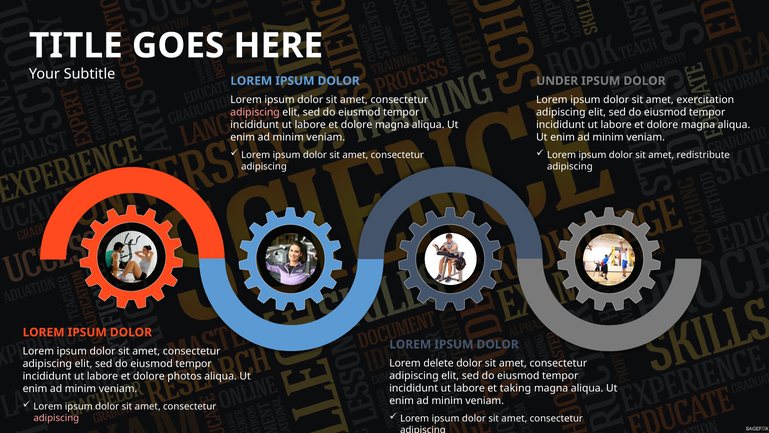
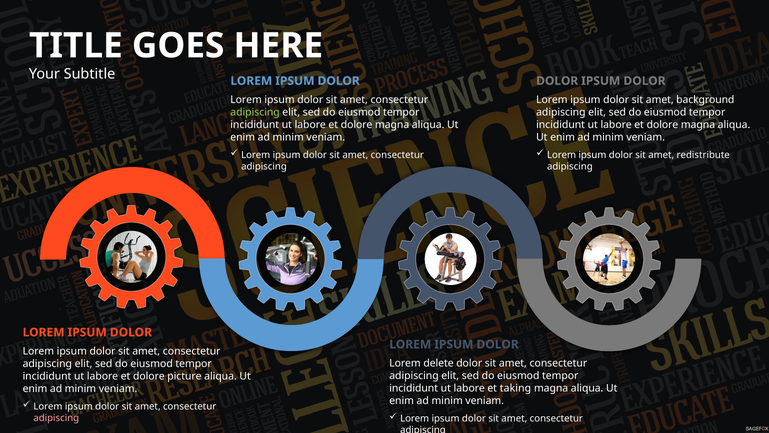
UNDER: UNDER -> DOLOR (557, 81)
exercitation: exercitation -> background (705, 100)
adipiscing colour: pink -> light green (255, 112)
photos: photos -> picture (184, 376)
